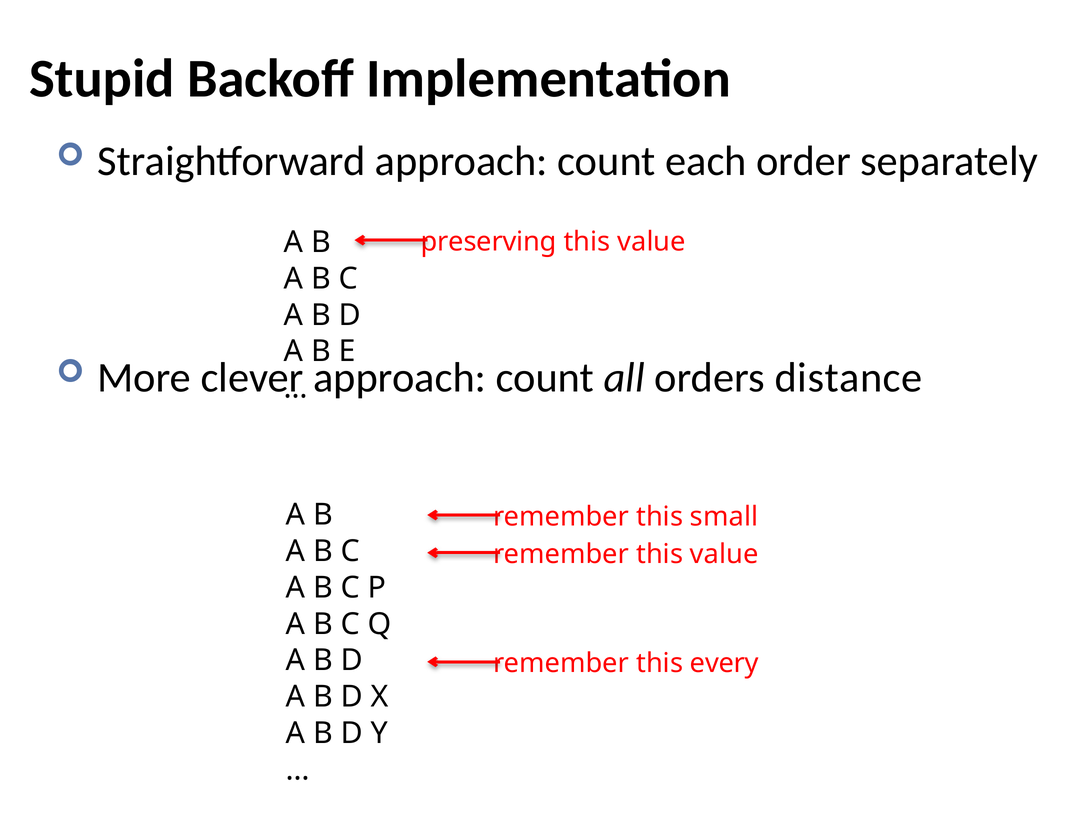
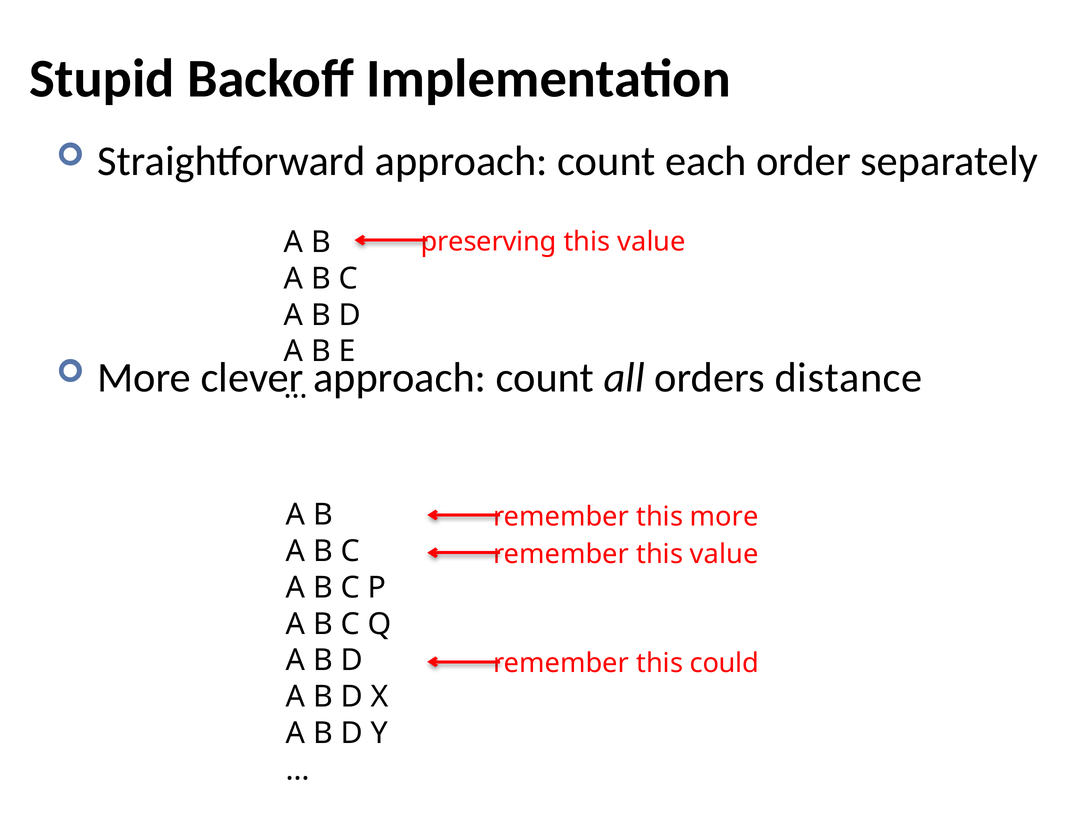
this small: small -> more (724, 517)
every: every -> could (724, 664)
